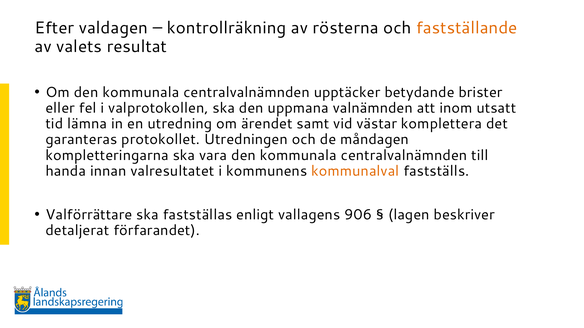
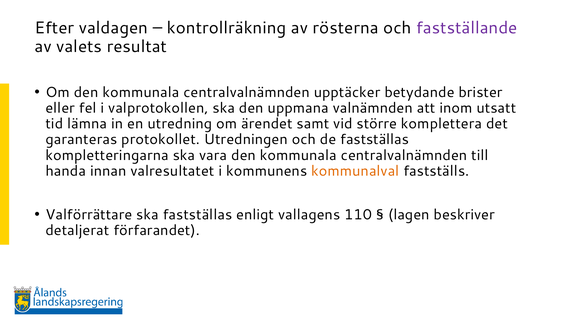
fastställande colour: orange -> purple (467, 28)
västar: västar -> större (377, 124)
de måndagen: måndagen -> fastställas (375, 140)
906: 906 -> 110 (358, 215)
